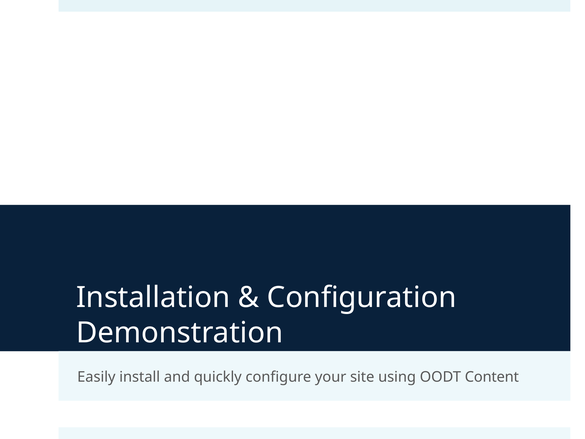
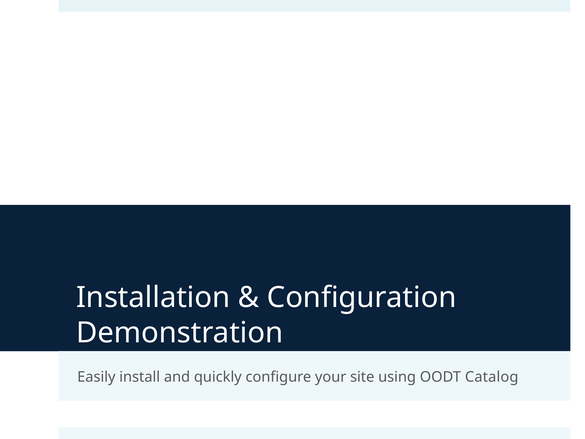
Content: Content -> Catalog (492, 377)
